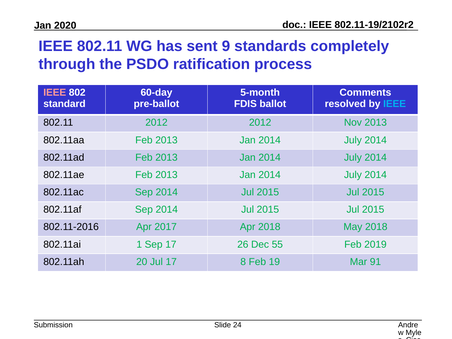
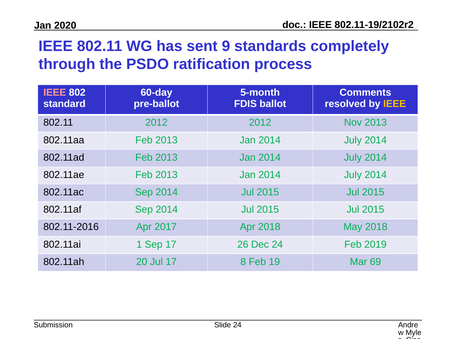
IEEE colour: light blue -> yellow (395, 104)
Dec 55: 55 -> 24 (277, 244)
91: 91 -> 69 (375, 262)
